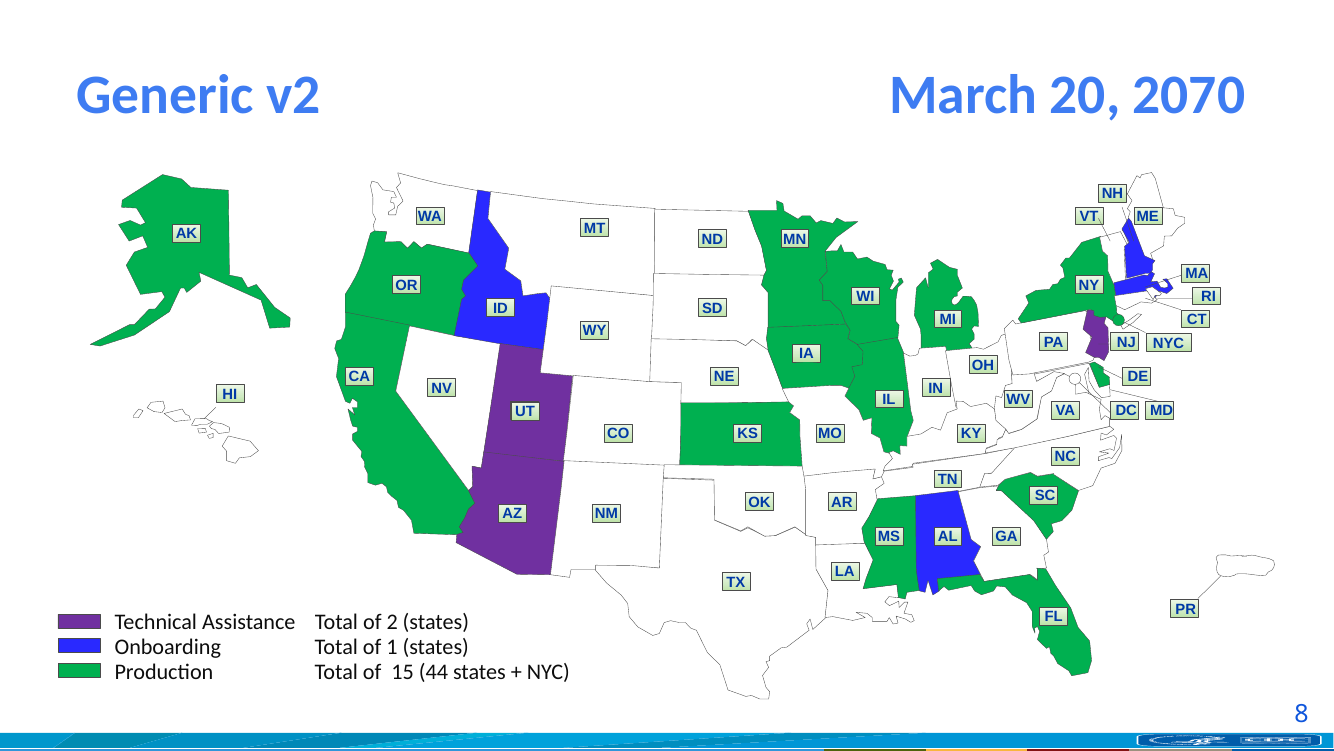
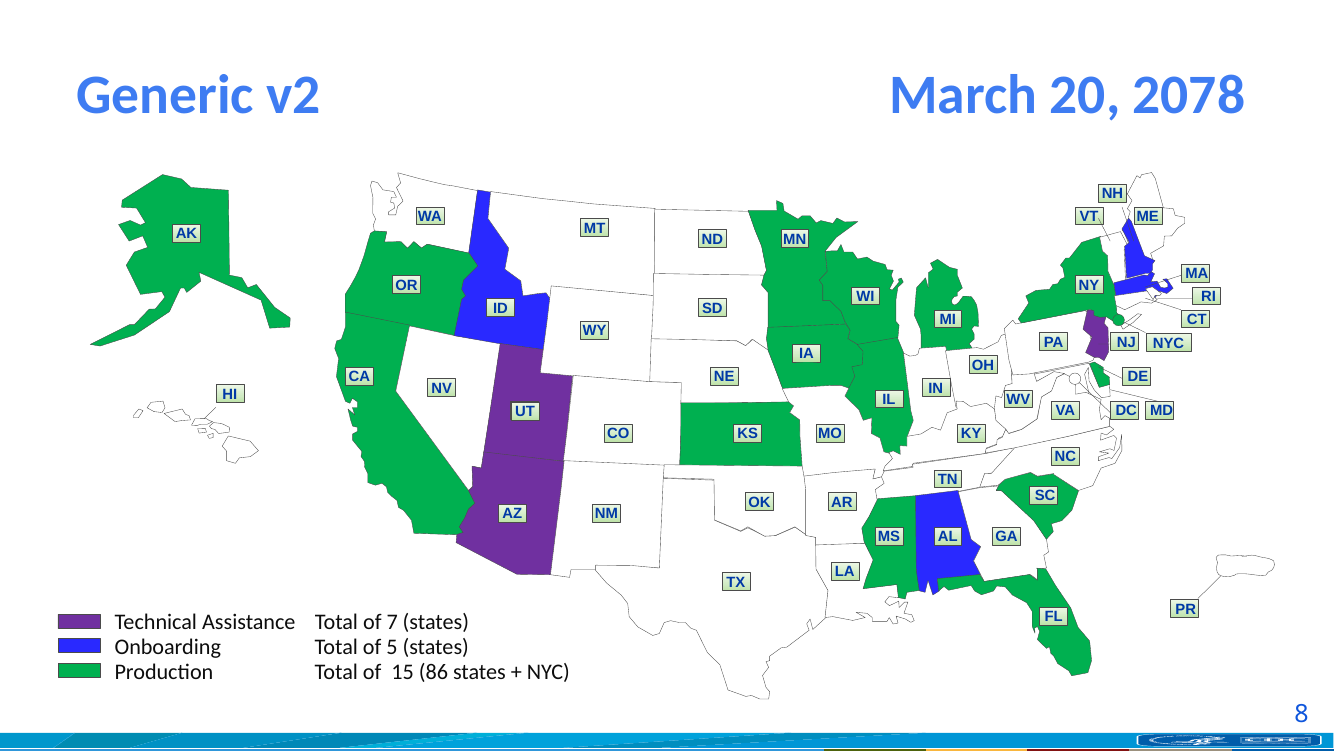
2070: 2070 -> 2078 (1189, 95)
2: 2 -> 7 (392, 622)
1: 1 -> 5 (392, 646)
44: 44 -> 86 (433, 671)
